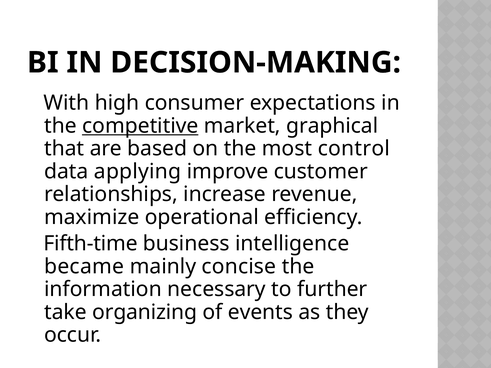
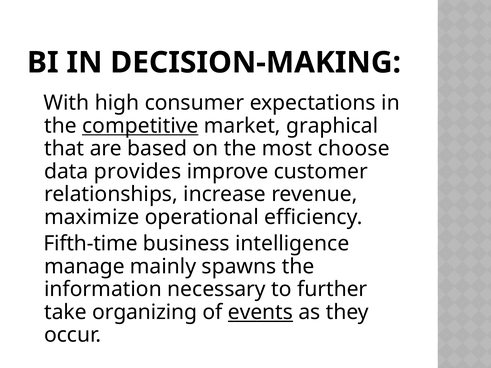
control: control -> choose (354, 149)
applying: applying -> provides (138, 172)
became: became -> manage (84, 267)
concise: concise -> spawns (239, 267)
events underline: none -> present (260, 312)
